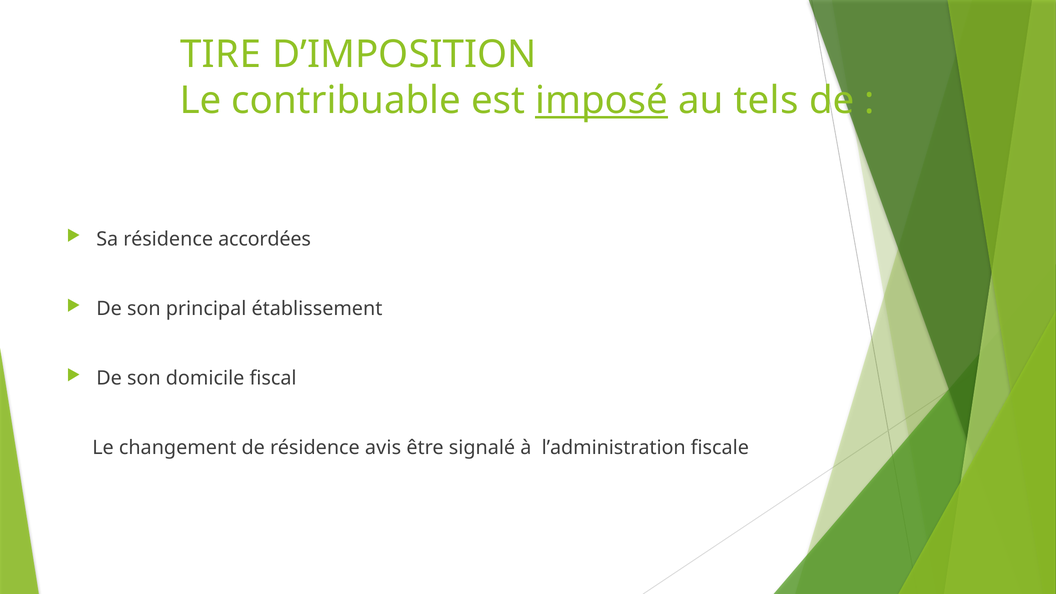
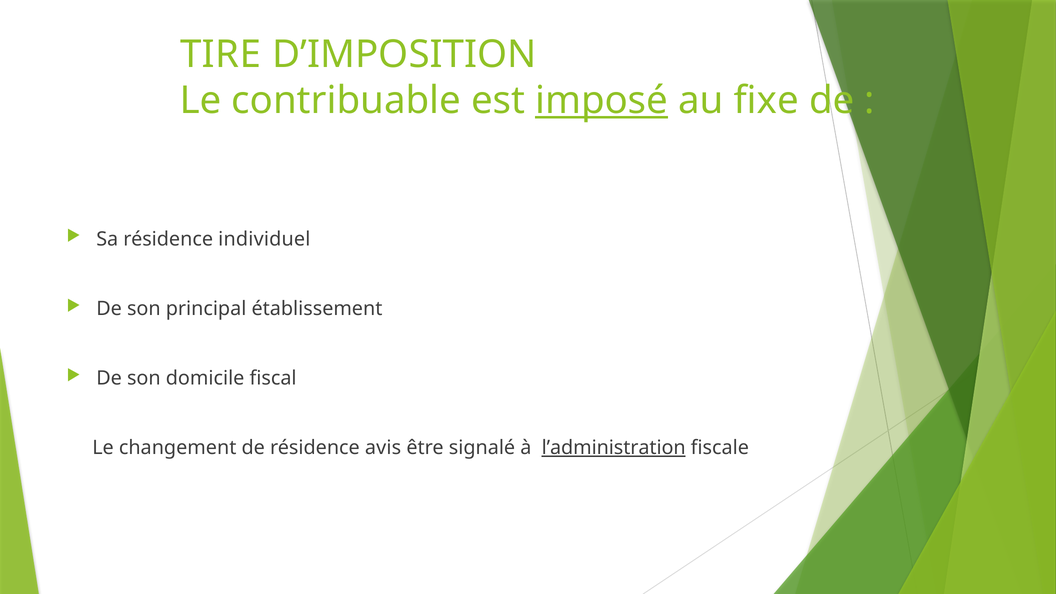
tels: tels -> fixe (766, 101)
accordées: accordées -> individuel (264, 239)
l’administration underline: none -> present (614, 448)
